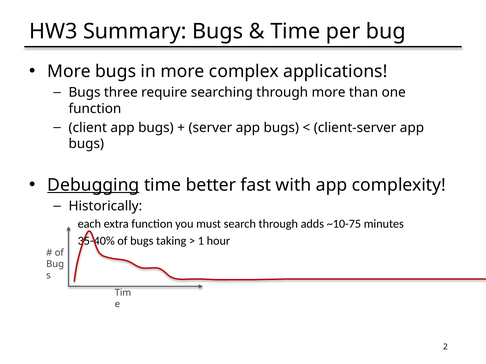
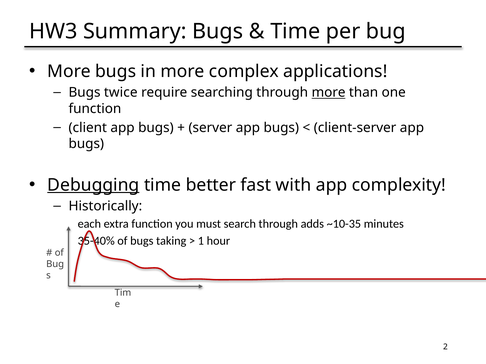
three: three -> twice (121, 93)
more underline: none -> present (329, 93)
~10-75: ~10-75 -> ~10-35 (344, 224)
